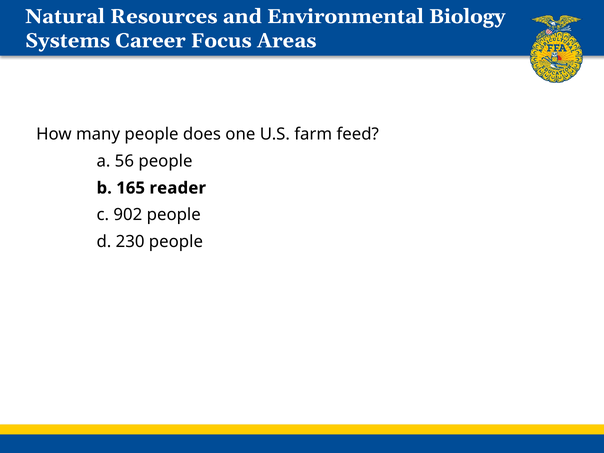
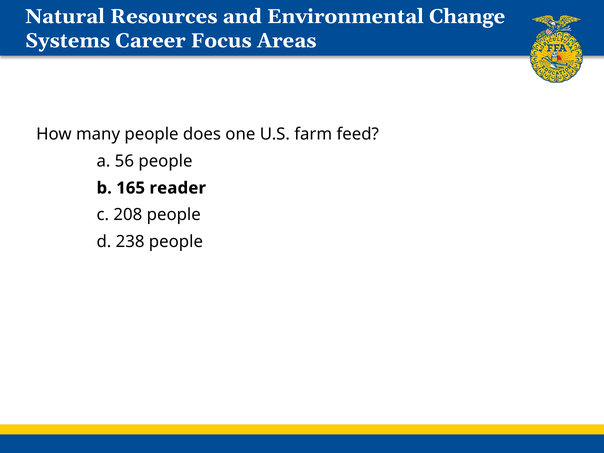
Biology: Biology -> Change (467, 16)
902: 902 -> 208 (128, 215)
230: 230 -> 238 (130, 242)
